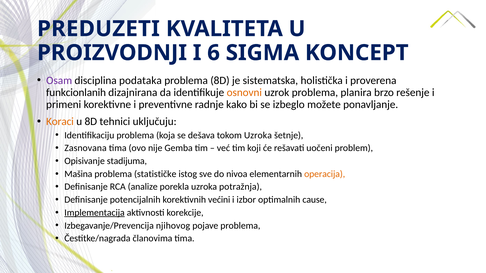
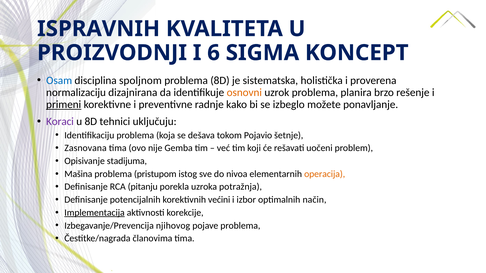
PREDUZETI: PREDUZETI -> ISPRAVNIH (99, 29)
Osam colour: purple -> blue (59, 81)
podataka: podataka -> spoljnom (140, 81)
funkcionlanih: funkcionlanih -> normalizaciju (76, 93)
primeni underline: none -> present (64, 105)
Koraci colour: orange -> purple (60, 122)
tokom Uzroka: Uzroka -> Pojavio (258, 135)
statističke: statističke -> pristupom (155, 174)
analize: analize -> pitanju (143, 187)
cause: cause -> način (315, 200)
